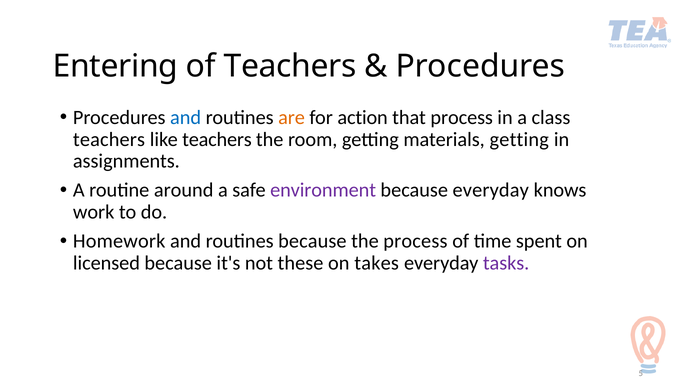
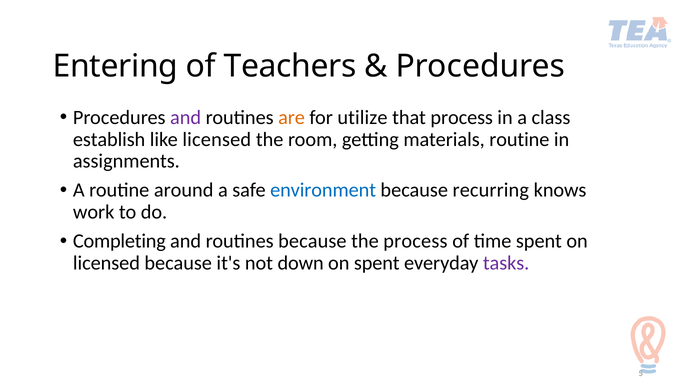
and colour: blue -> purple (186, 118)
action: action -> utilize (362, 118)
teachers: teachers -> establish (109, 140)
like teachers: teachers -> licensed (217, 140)
materials getting: getting -> routine (519, 140)
environment colour: purple -> blue (323, 191)
because everyday: everyday -> recurring (491, 191)
Homework: Homework -> Completing (119, 242)
these: these -> down (301, 263)
on takes: takes -> spent (377, 263)
